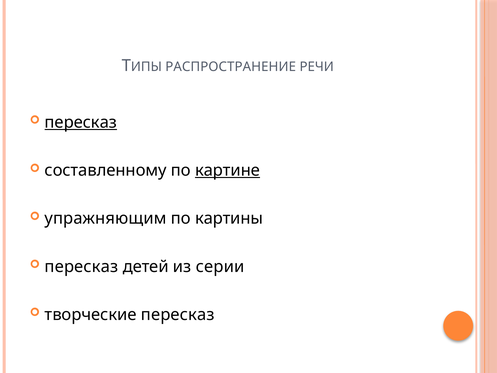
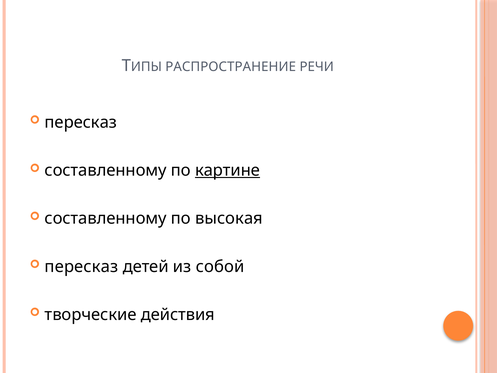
пересказ underline: present -> none (81, 122)
упражняющим: упражняющим -> составленному (106, 218)
картины: картины -> высокая (229, 218)
серии: серии -> собой (220, 266)
творческие пересказ: пересказ -> действия (178, 314)
